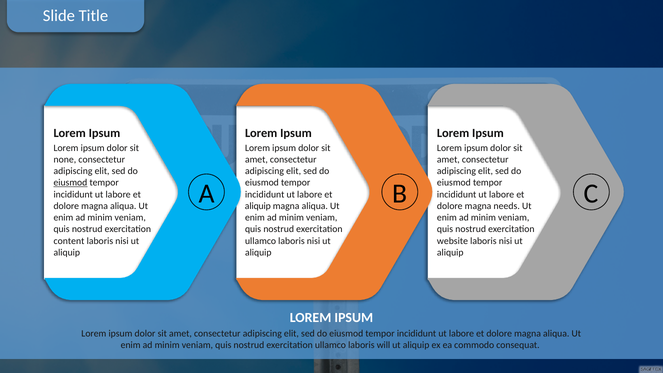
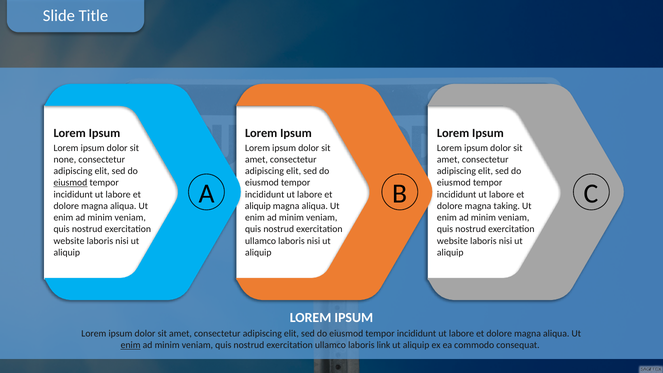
needs: needs -> taking (507, 206)
content: content -> website (69, 241)
enim underline: none -> present (131, 345)
will: will -> link (383, 345)
